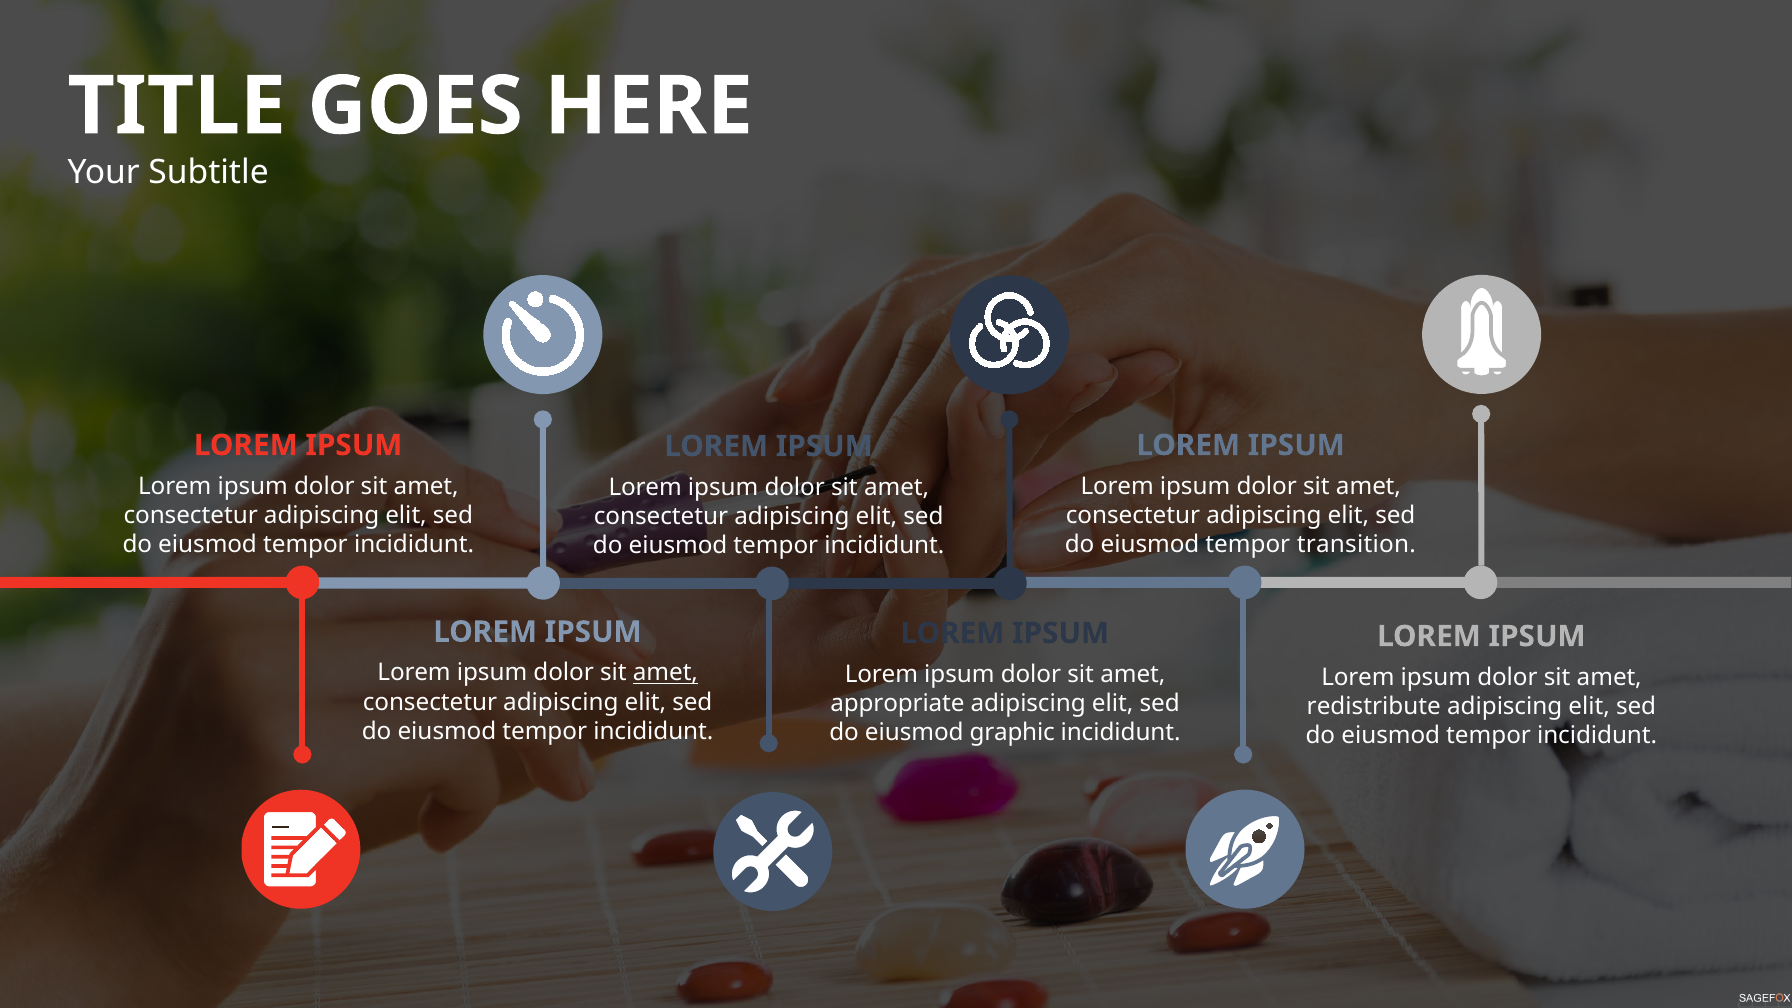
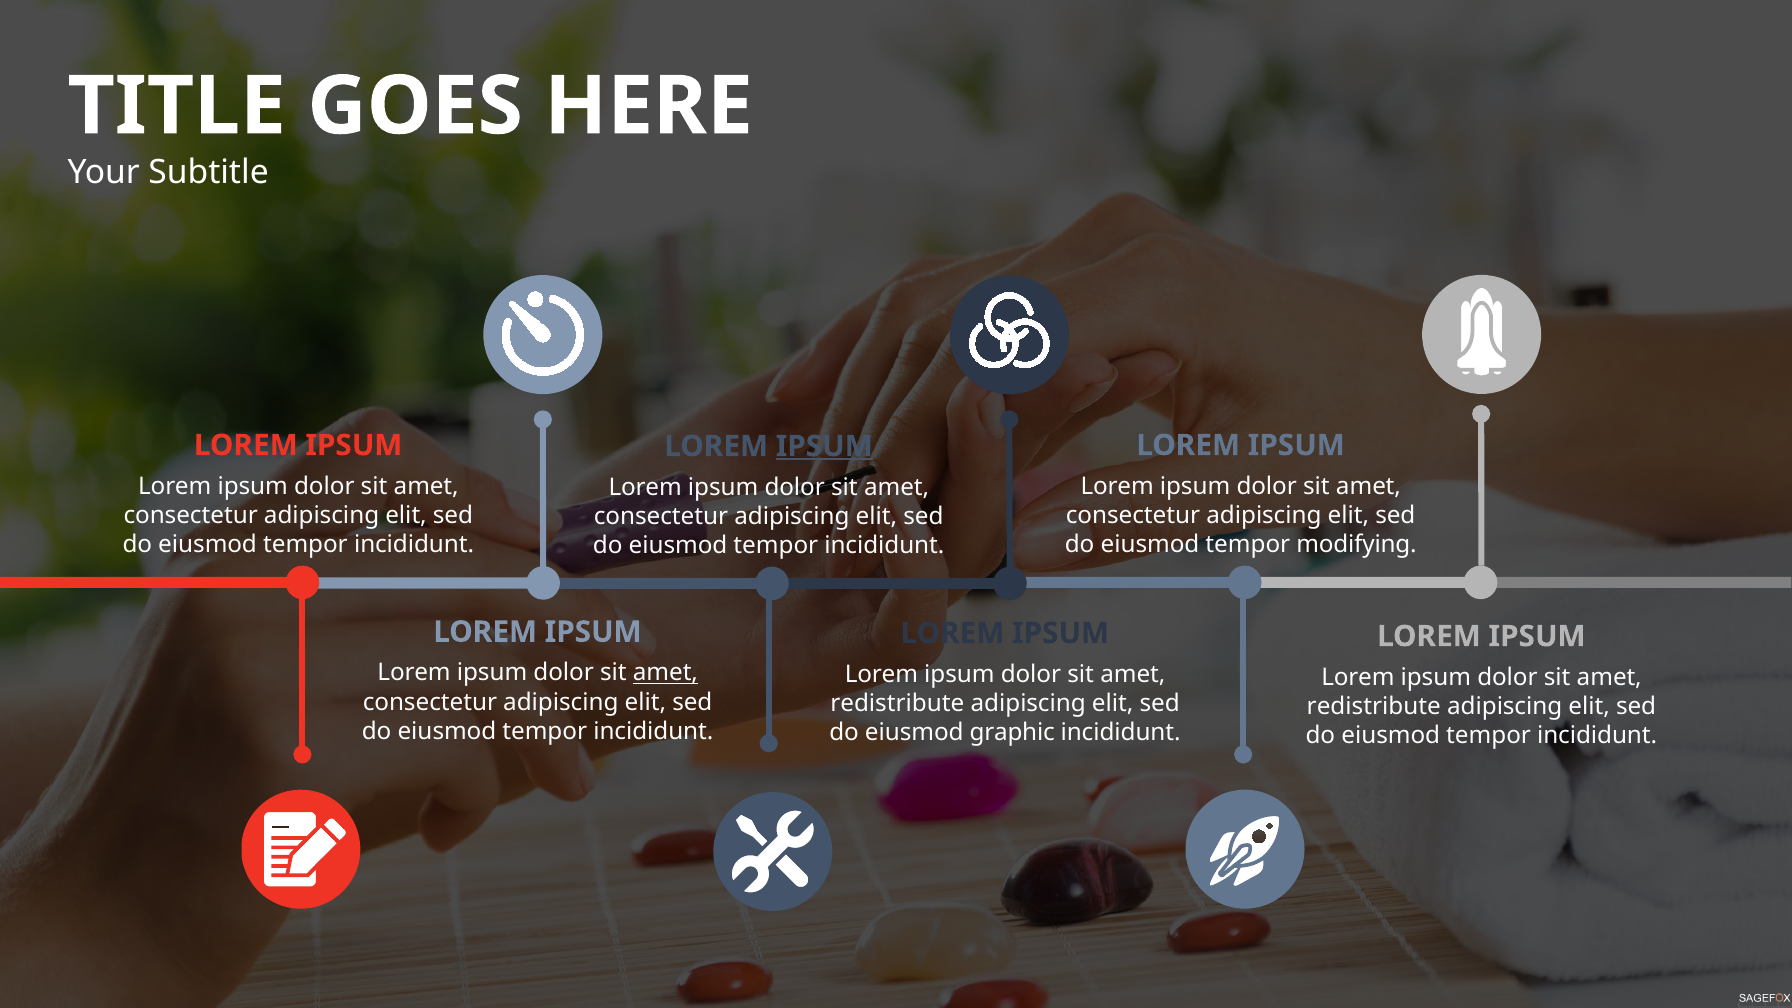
IPSUM underline: none -> present (824, 446)
transition: transition -> modifying (1357, 545)
appropriate: appropriate -> redistribute (897, 703)
